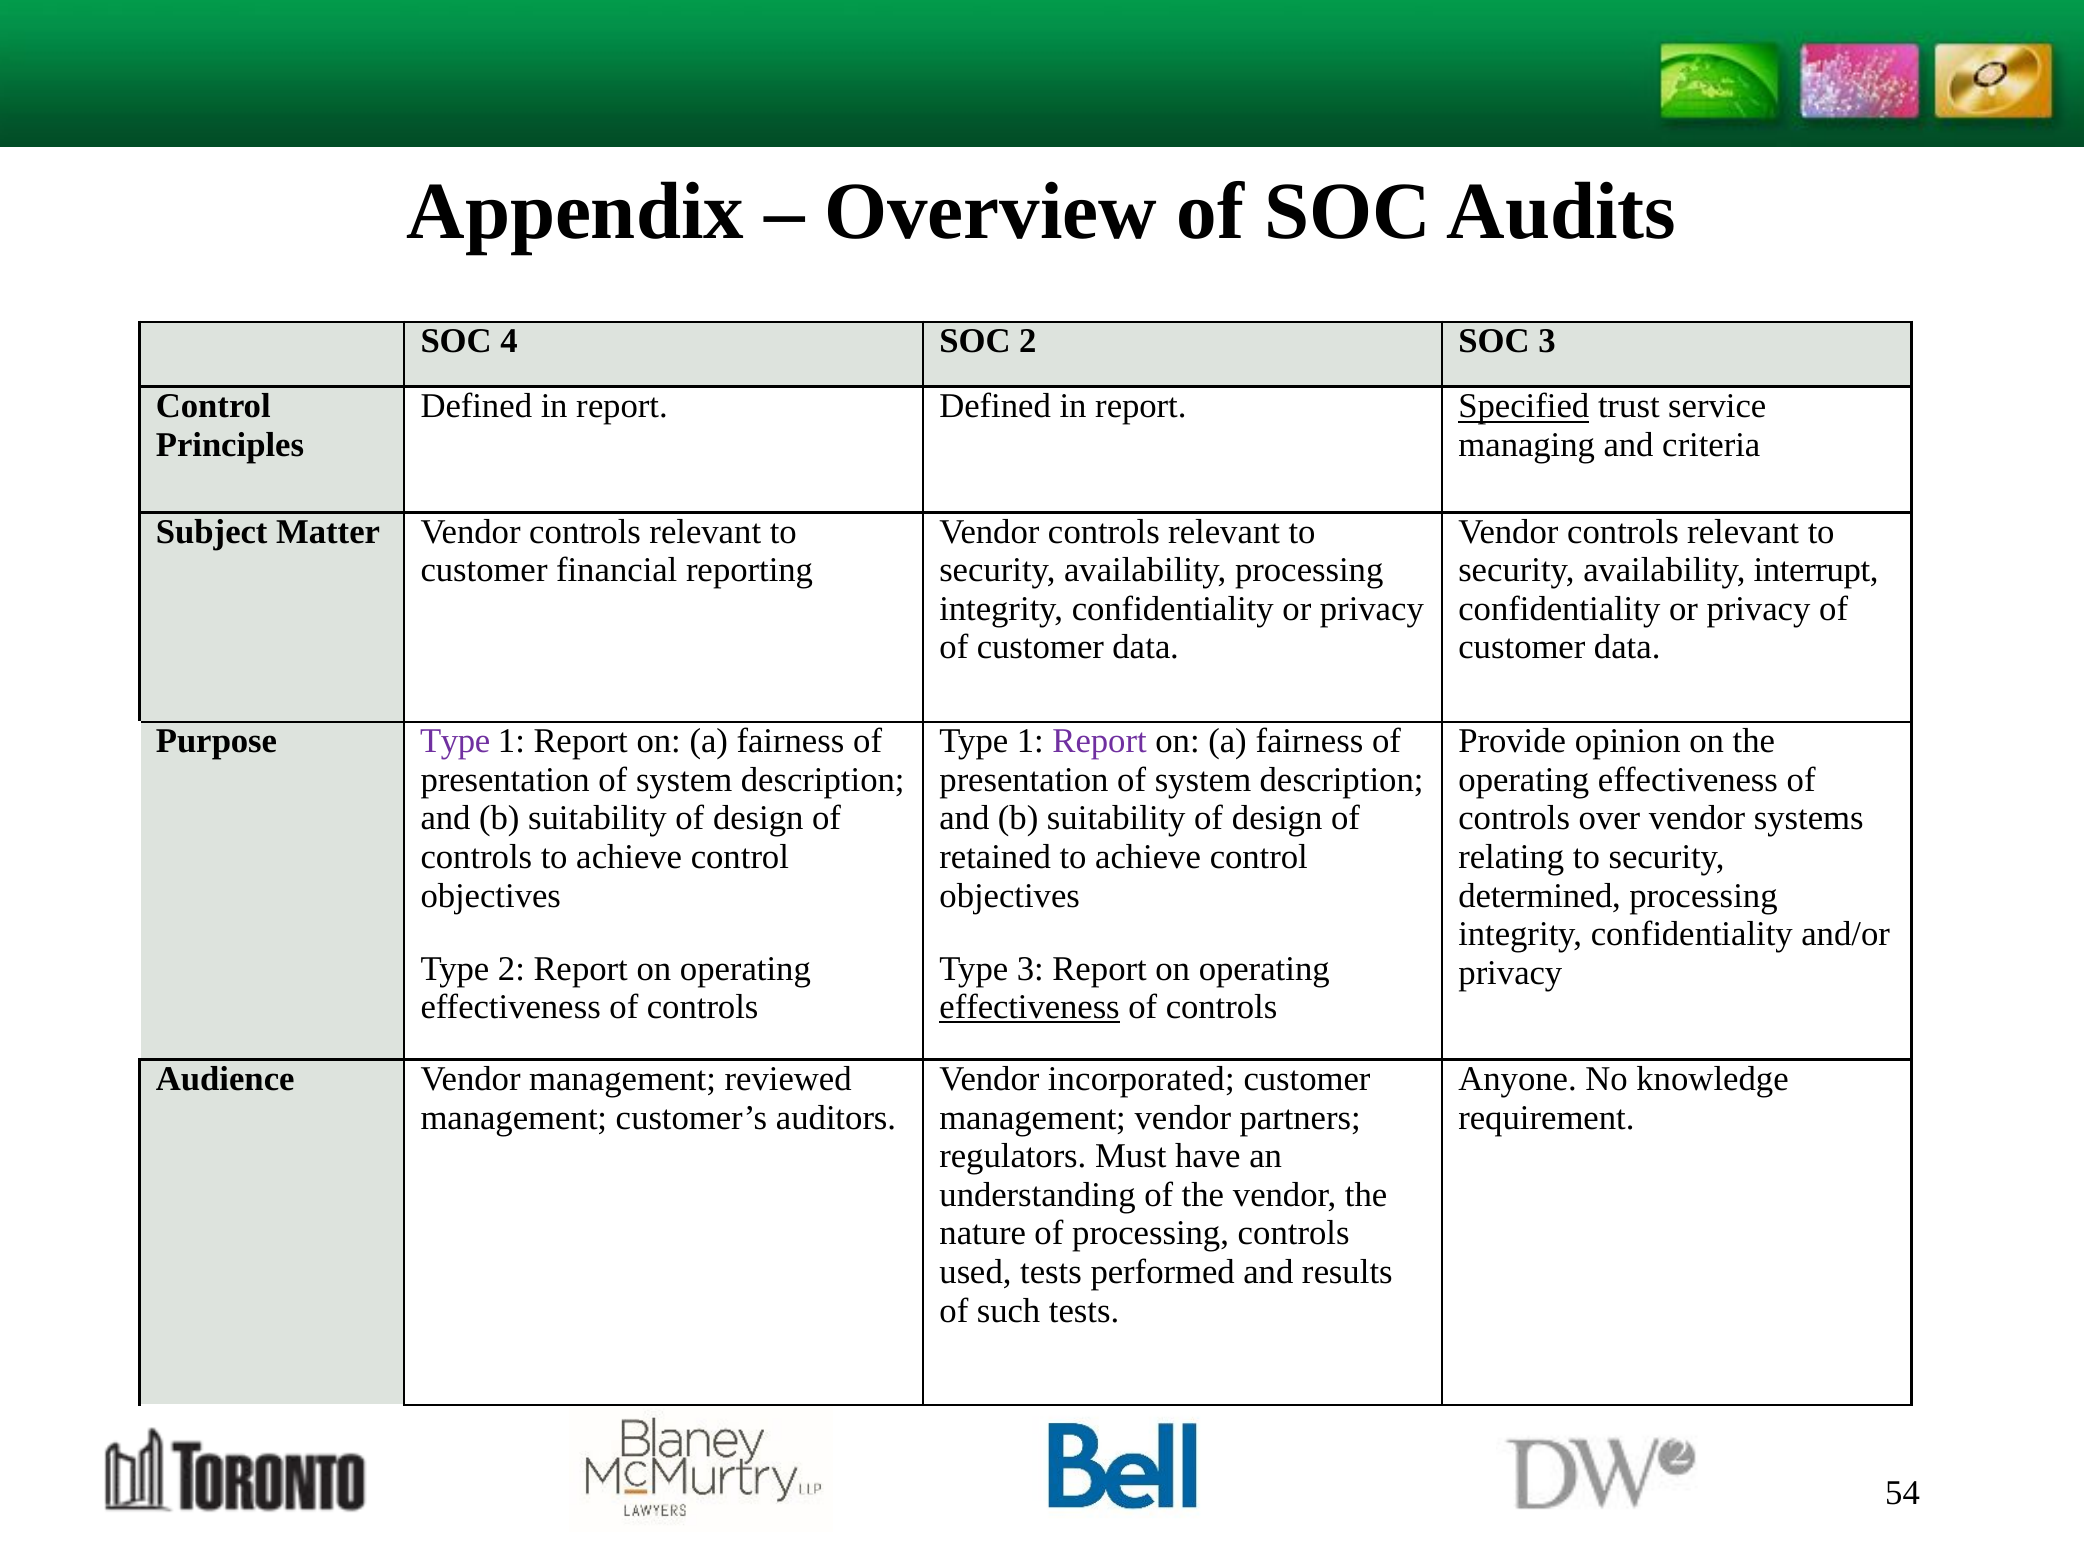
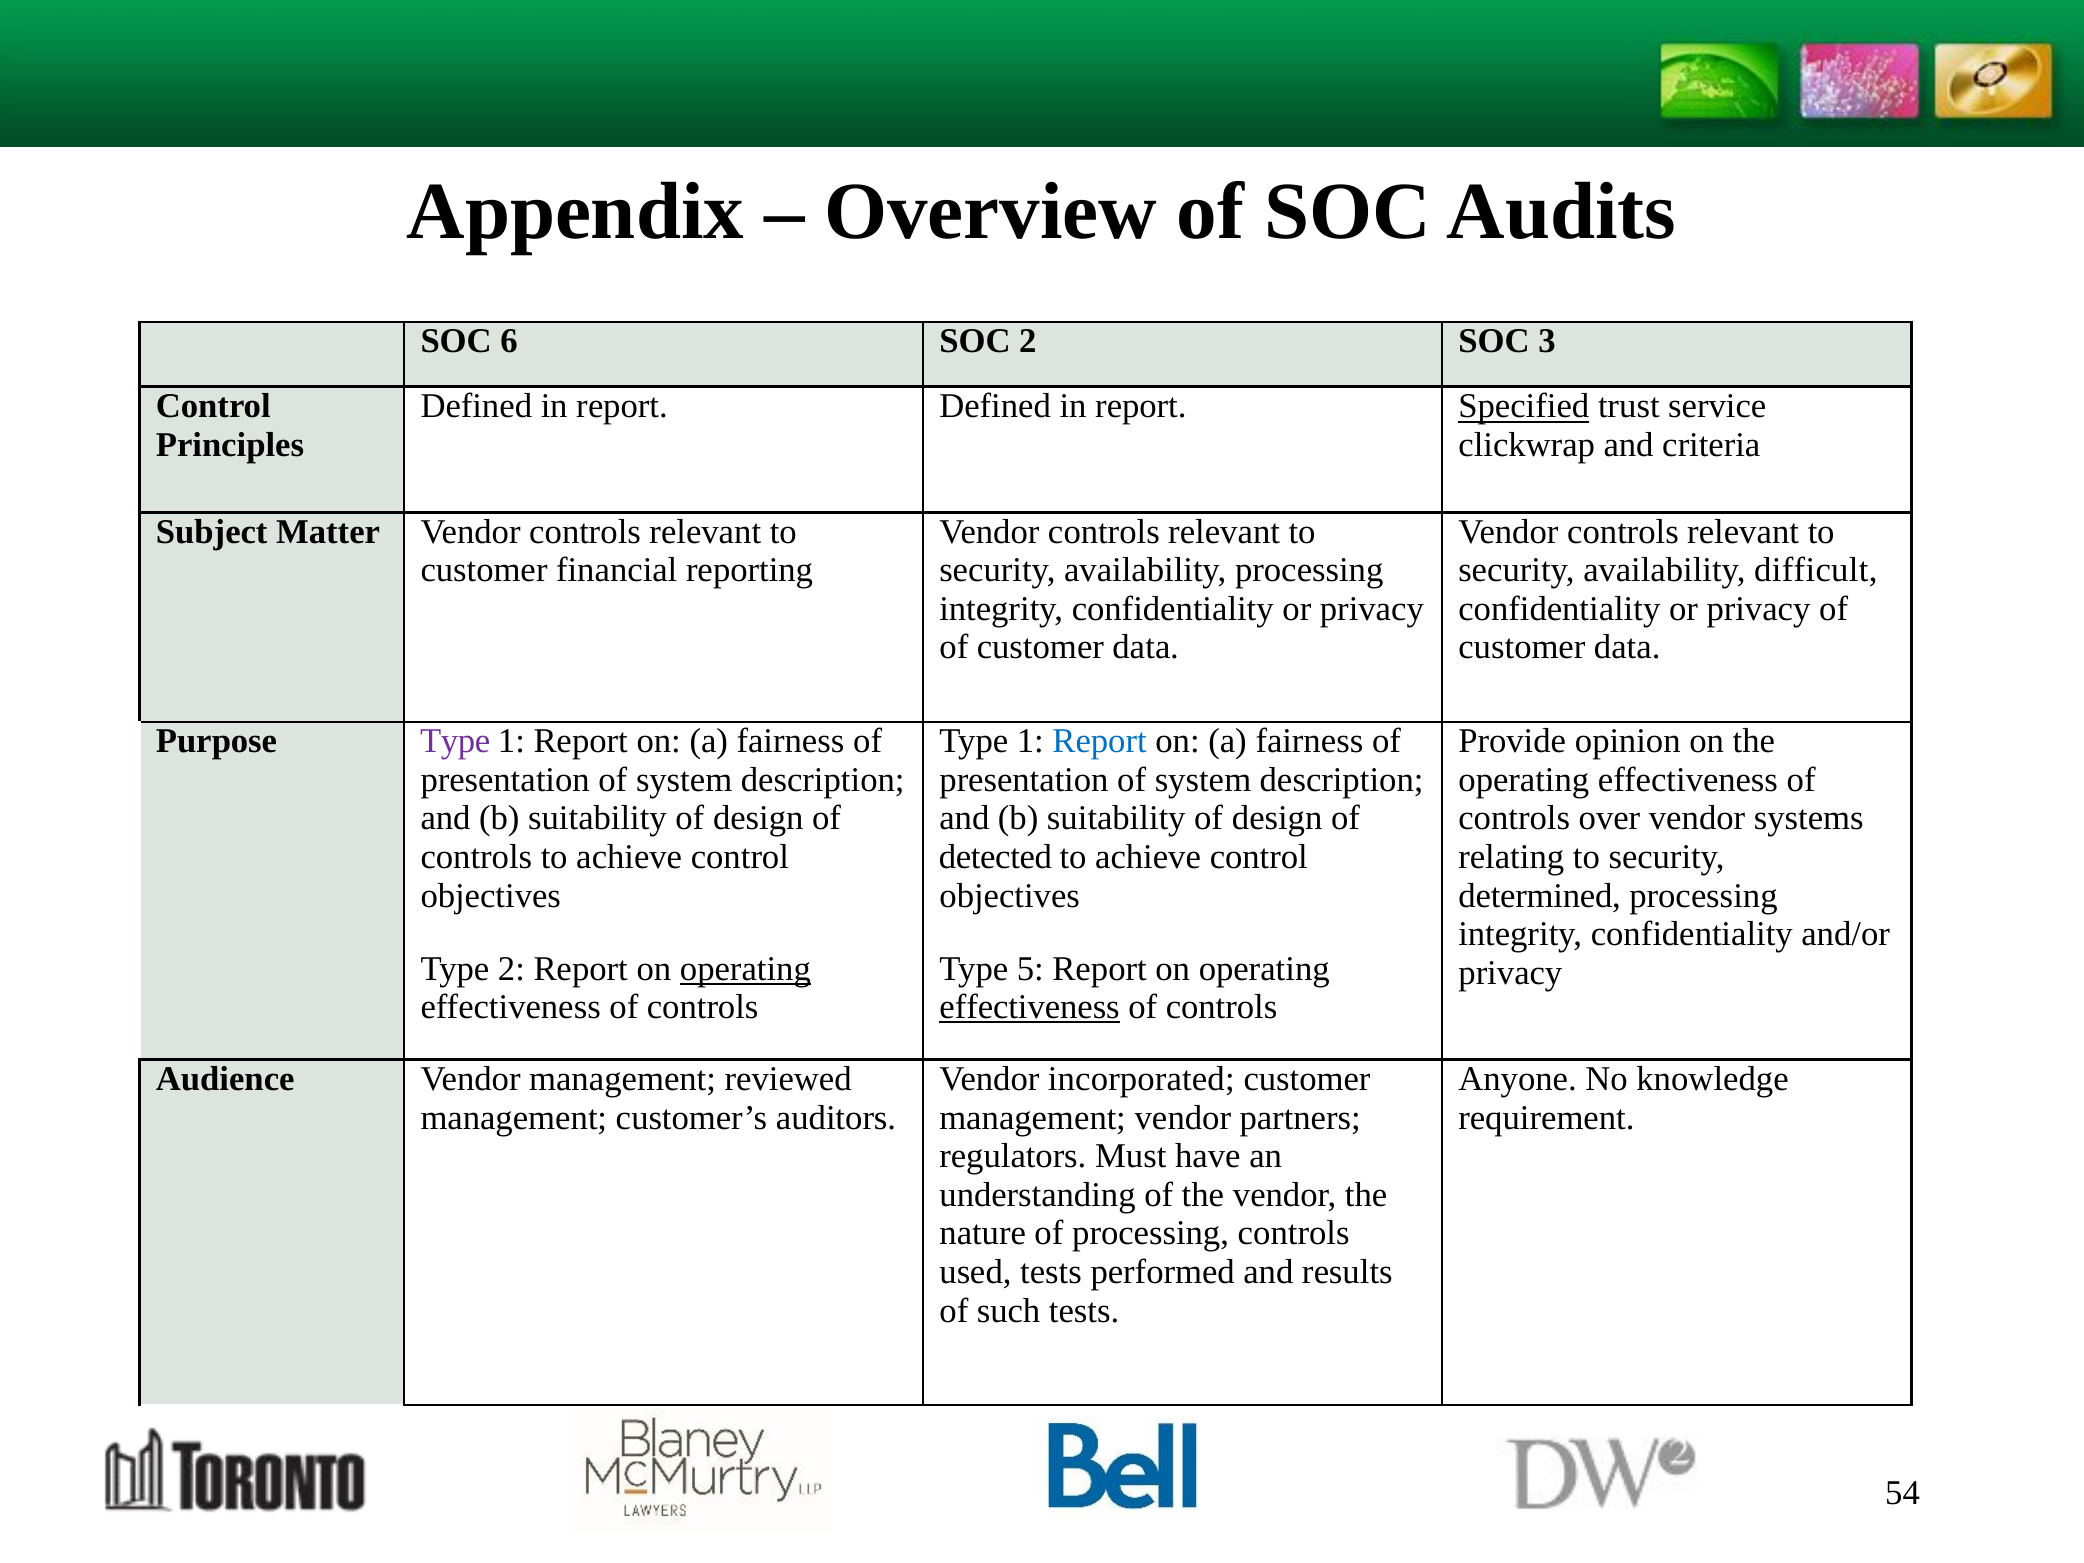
4: 4 -> 6 (509, 341)
managing: managing -> clickwrap (1527, 445)
interrupt: interrupt -> difficult (1816, 570)
Report colour: purple -> blue (1100, 741)
retained: retained -> detected (995, 857)
operating underline: none -> present (745, 969)
Type 3: 3 -> 5 (1030, 969)
